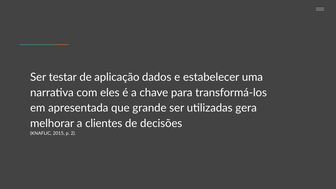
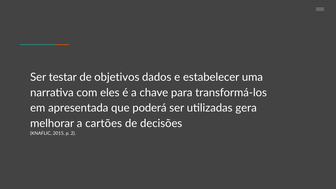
aplicação: aplicação -> objetivos (117, 77)
grande: grande -> poderá (149, 108)
clientes: clientes -> cartões (104, 124)
